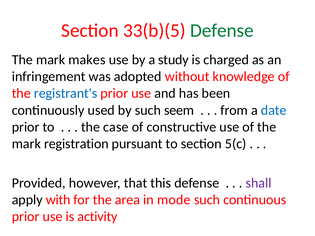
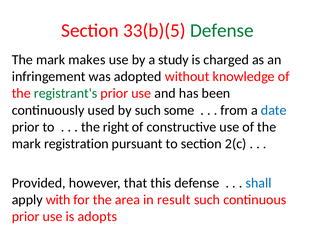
registrant's colour: blue -> green (66, 93)
seem: seem -> some (179, 110)
case: case -> right (116, 127)
5(c: 5(c -> 2(c (236, 144)
shall colour: purple -> blue (259, 183)
mode: mode -> result (174, 200)
activity: activity -> adopts (97, 217)
